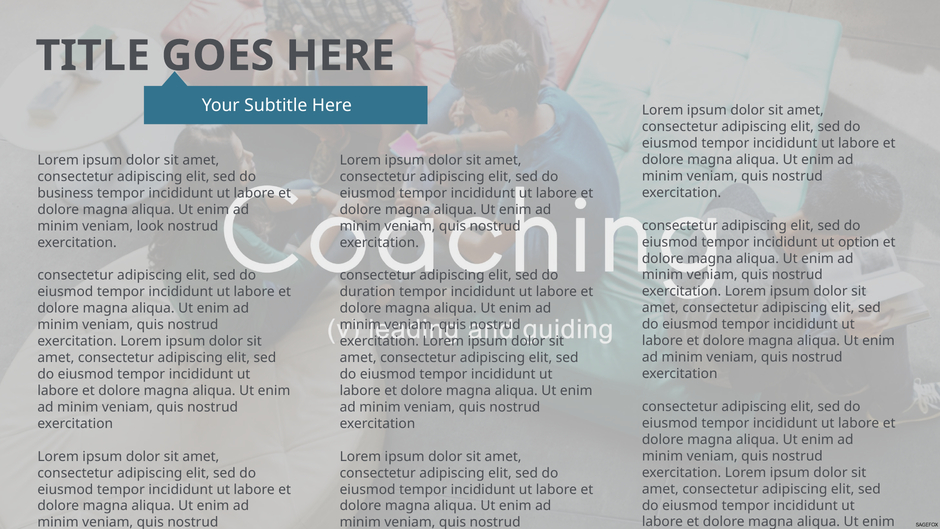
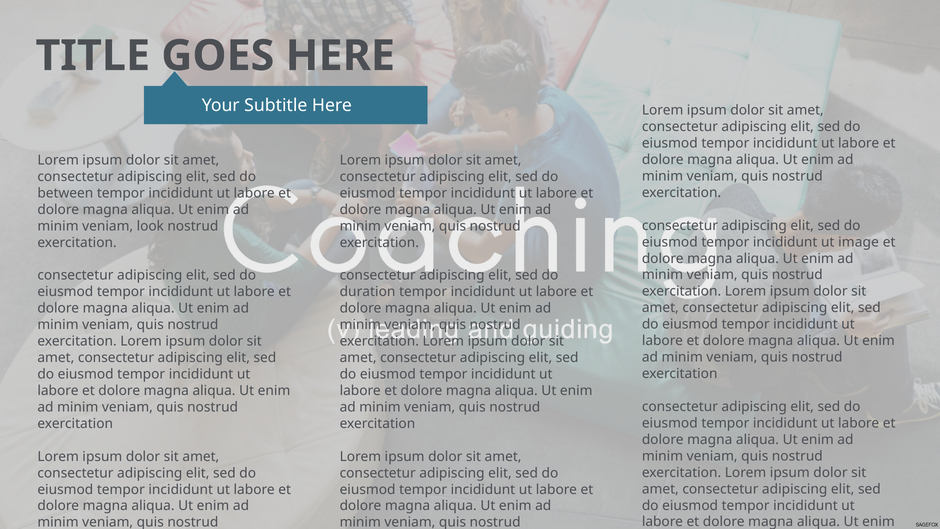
business: business -> between (65, 193)
option: option -> image (859, 242)
